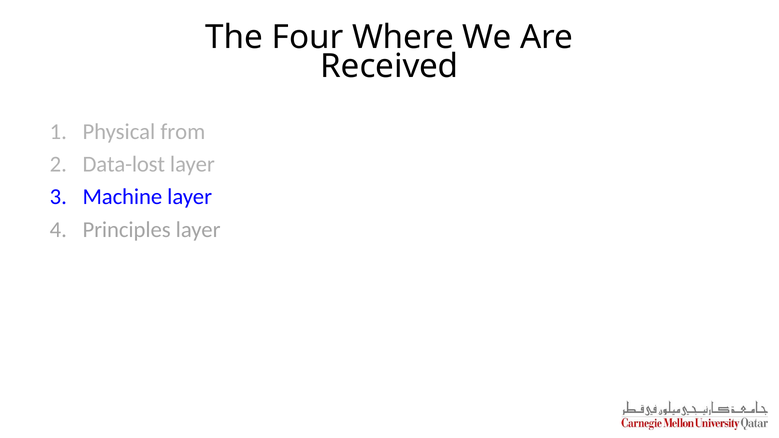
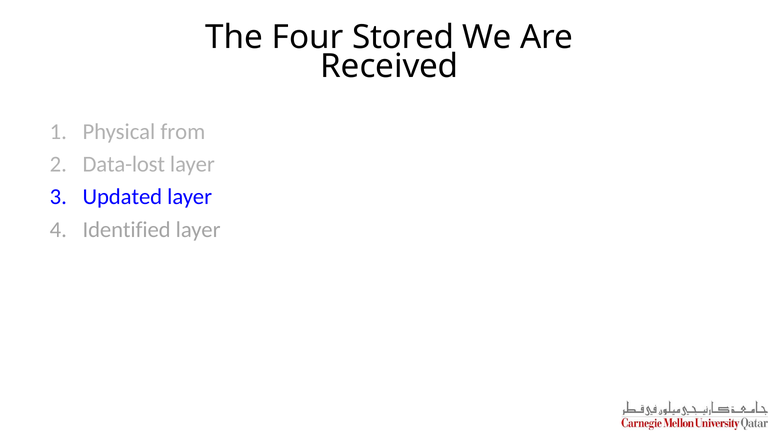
Where: Where -> Stored (403, 37)
Machine: Machine -> Updated (122, 197)
Principles: Principles -> Identified (127, 230)
